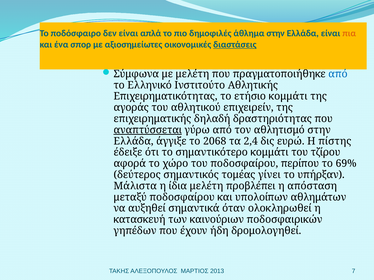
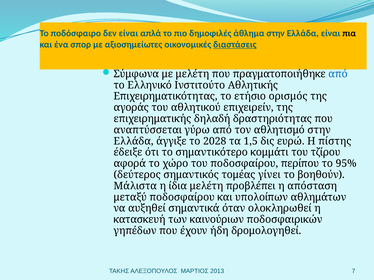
πια colour: orange -> black (349, 33)
ετήσιο κομμάτι: κομμάτι -> ορισμός (288, 96)
αναπτύσσεται underline: present -> none (148, 130)
2068: 2068 -> 2028 (215, 141)
2,4: 2,4 -> 1,5 (251, 141)
69%: 69% -> 95% (346, 164)
υπήρξαν: υπήρξαν -> βοηθούν (321, 175)
